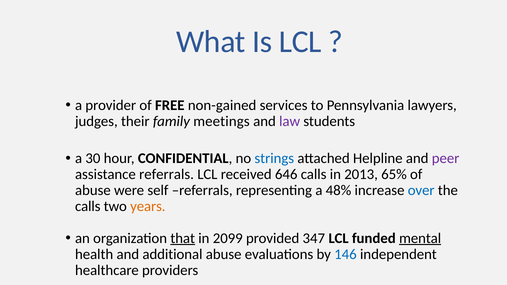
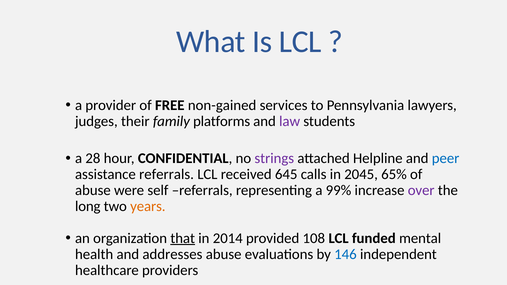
meetings: meetings -> platforms (222, 121)
30: 30 -> 28 (93, 159)
strings colour: blue -> purple (274, 159)
peer colour: purple -> blue (446, 159)
646: 646 -> 645 (286, 174)
2013: 2013 -> 2045 (361, 174)
48%: 48% -> 99% (339, 190)
over colour: blue -> purple (421, 190)
calls: calls -> long (88, 206)
2099: 2099 -> 2014 (228, 238)
347: 347 -> 108 (314, 238)
mental underline: present -> none (420, 238)
additional: additional -> addresses (172, 254)
